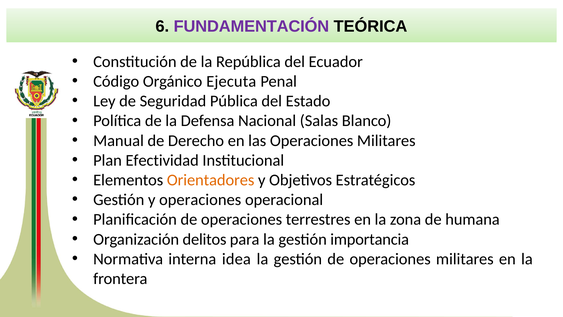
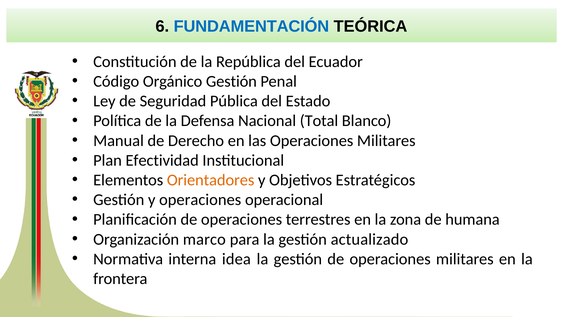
FUNDAMENTACIÓN colour: purple -> blue (251, 26)
Orgánico Ejecuta: Ejecuta -> Gestión (231, 81)
Salas: Salas -> Total (319, 121)
delitos: delitos -> marco (204, 239)
importancia: importancia -> actualizado (369, 239)
